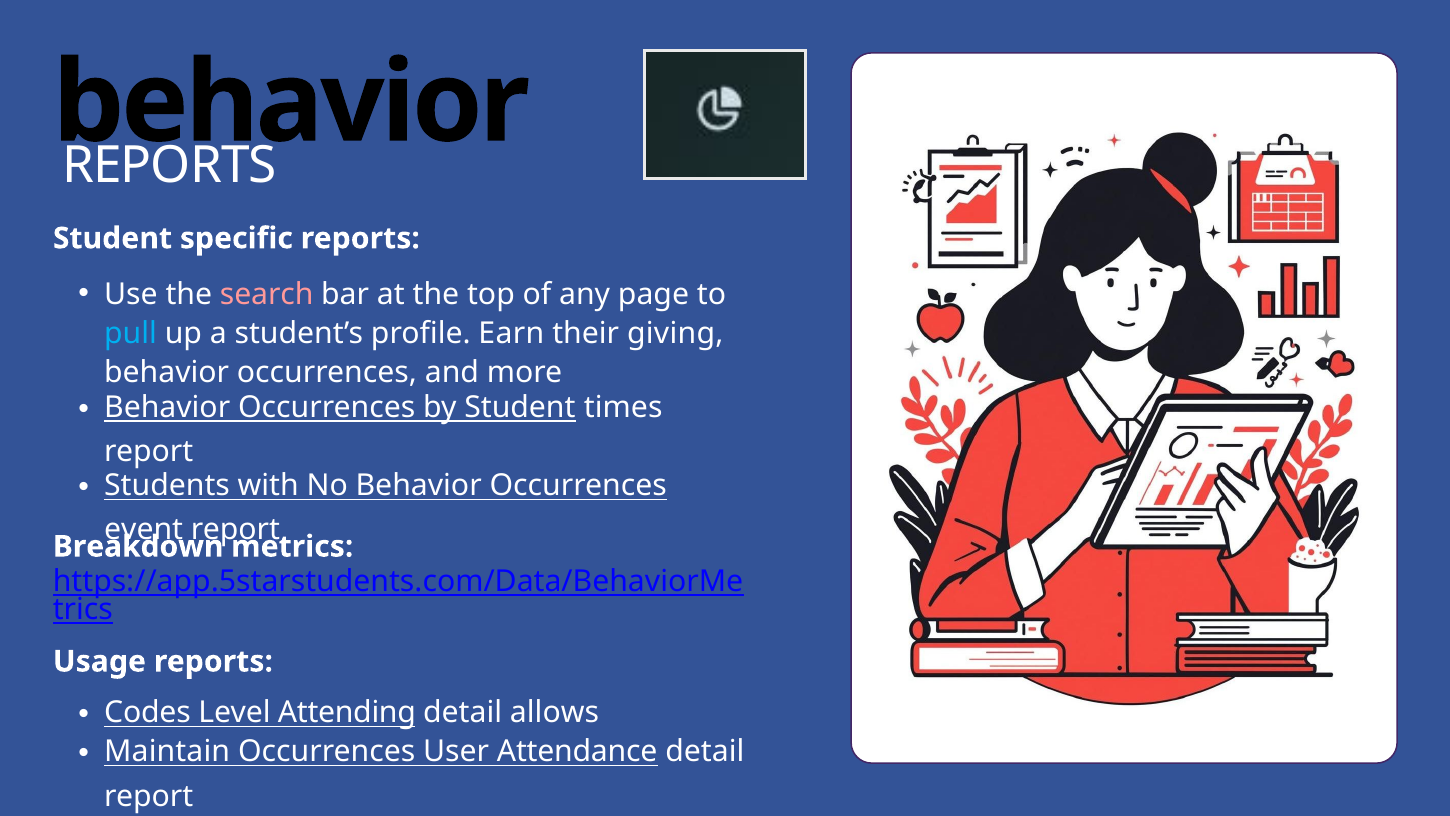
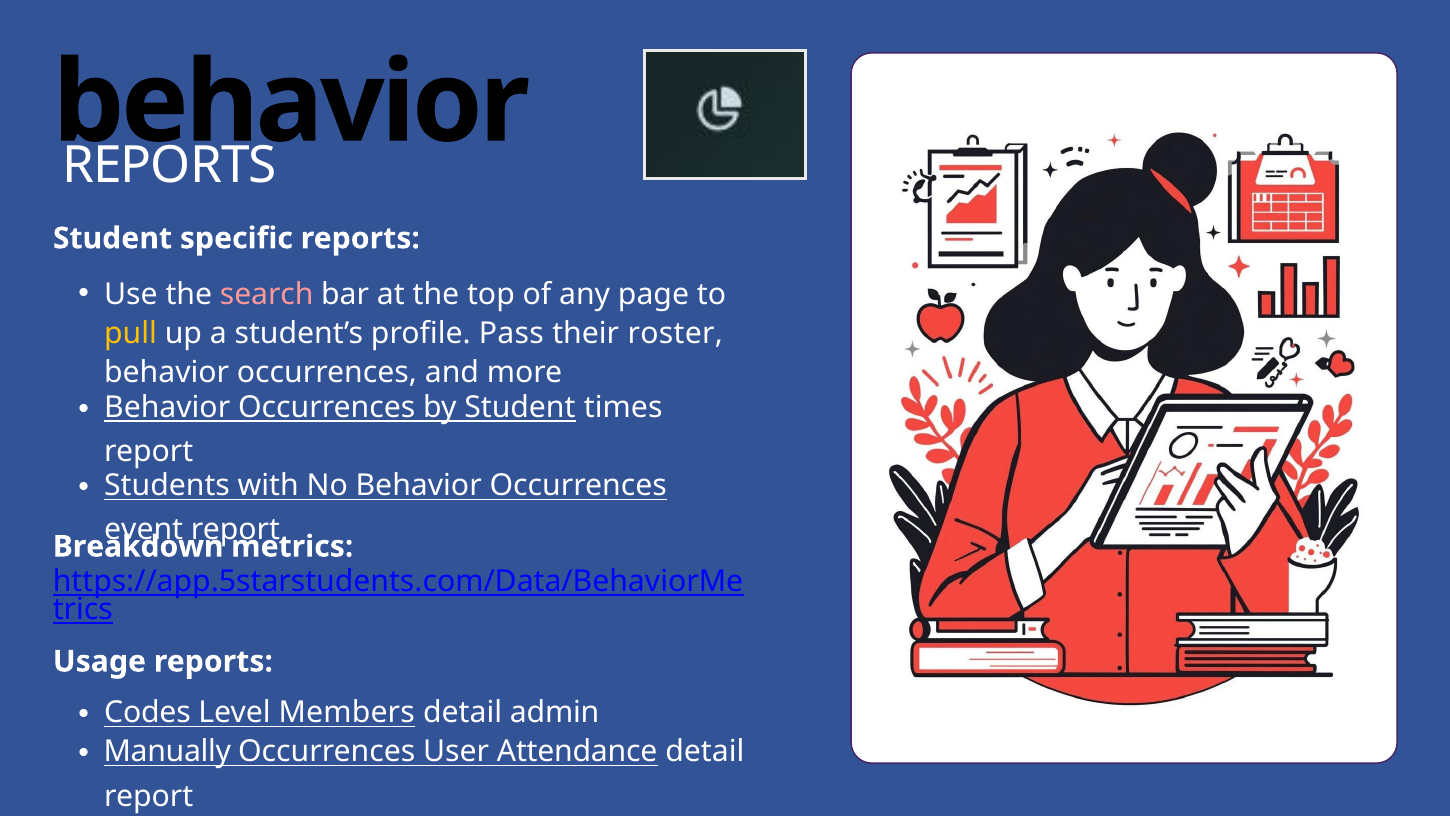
pull colour: light blue -> yellow (131, 333)
Earn: Earn -> Pass (511, 333)
giving: giving -> roster (675, 333)
Attending: Attending -> Members (347, 712)
allows: allows -> admin (555, 712)
Maintain: Maintain -> Manually (167, 752)
